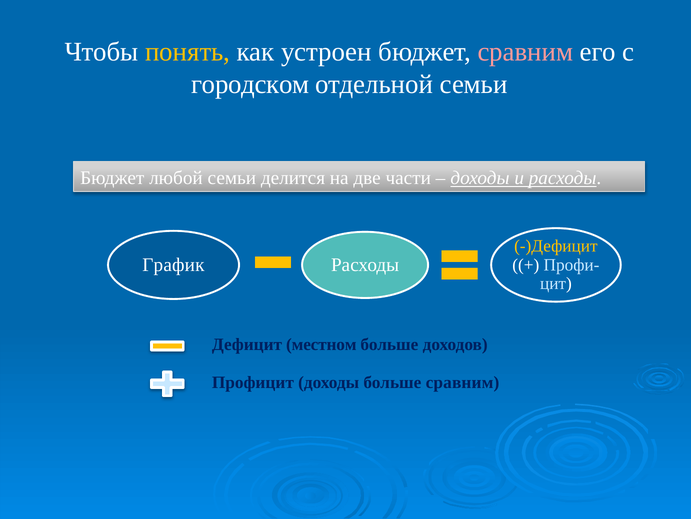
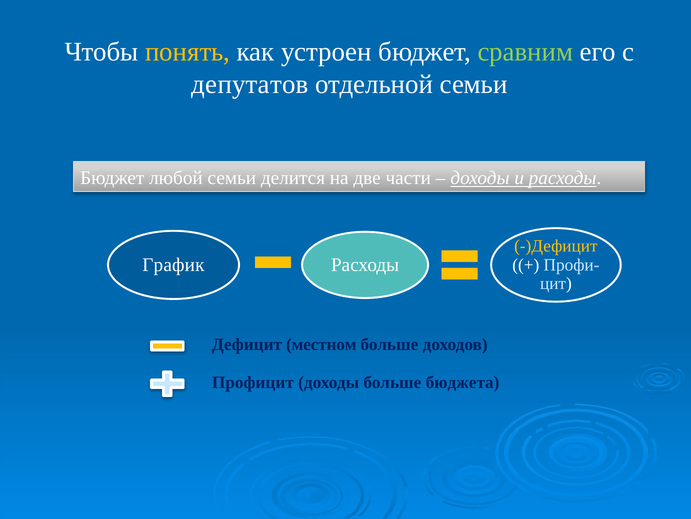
сравним colour: pink -> light green (525, 52)
городском: городском -> депутатов (250, 84)
больше сравним: сравним -> бюджета (463, 382)
